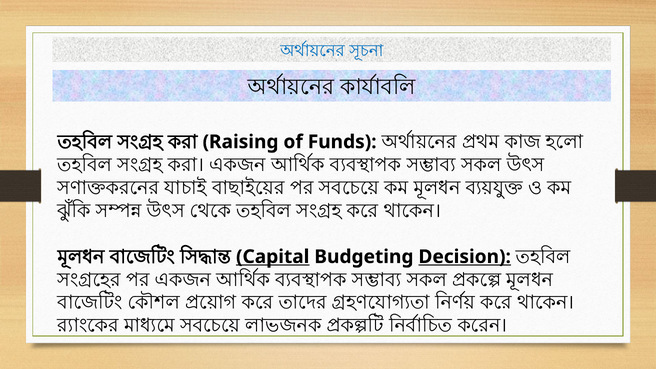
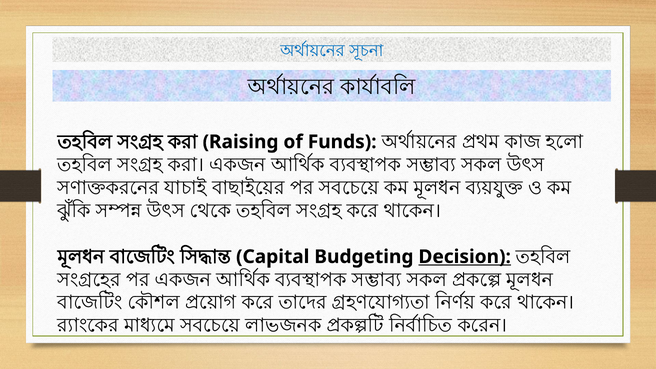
Capital underline: present -> none (273, 257)
